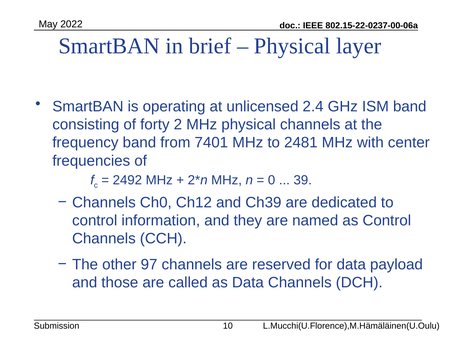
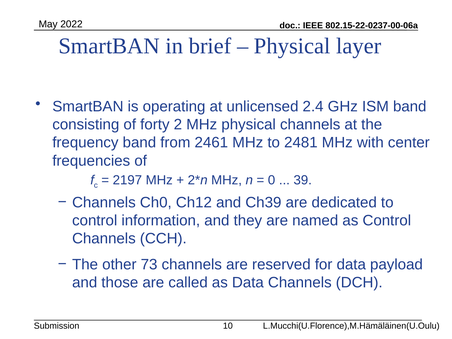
7401: 7401 -> 2461 (211, 143)
2492: 2492 -> 2197 (127, 180)
97: 97 -> 73 (149, 264)
